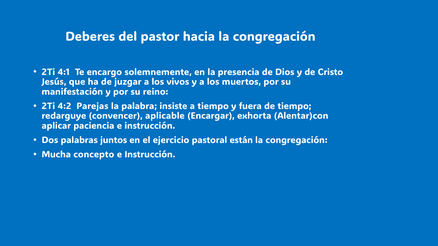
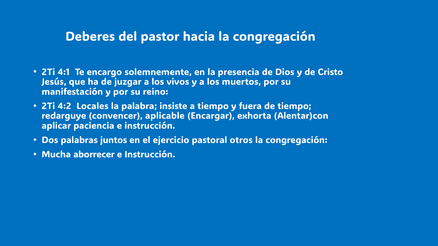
Parejas: Parejas -> Locales (92, 106)
están: están -> otros (241, 140)
concepto: concepto -> aborrecer (94, 155)
